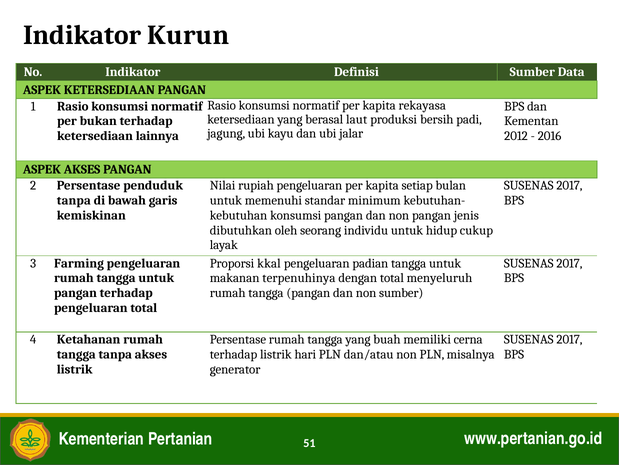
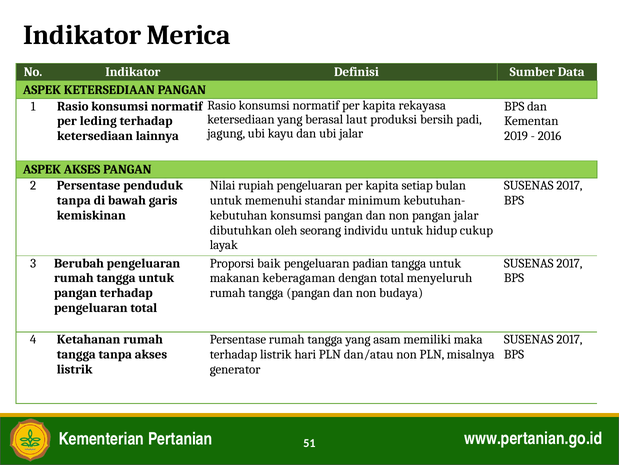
Kurun: Kurun -> Merica (189, 35)
bukan: bukan -> leding (98, 121)
2012: 2012 -> 2019 (516, 136)
pangan jenis: jenis -> jalar (466, 215)
Farming: Farming -> Berubah (79, 263)
kkal: kkal -> baik (269, 263)
terpenuhinya: terpenuhinya -> keberagaman (299, 278)
non sumber: sumber -> budaya (401, 293)
buah: buah -> asam (387, 339)
cerna: cerna -> maka (468, 339)
